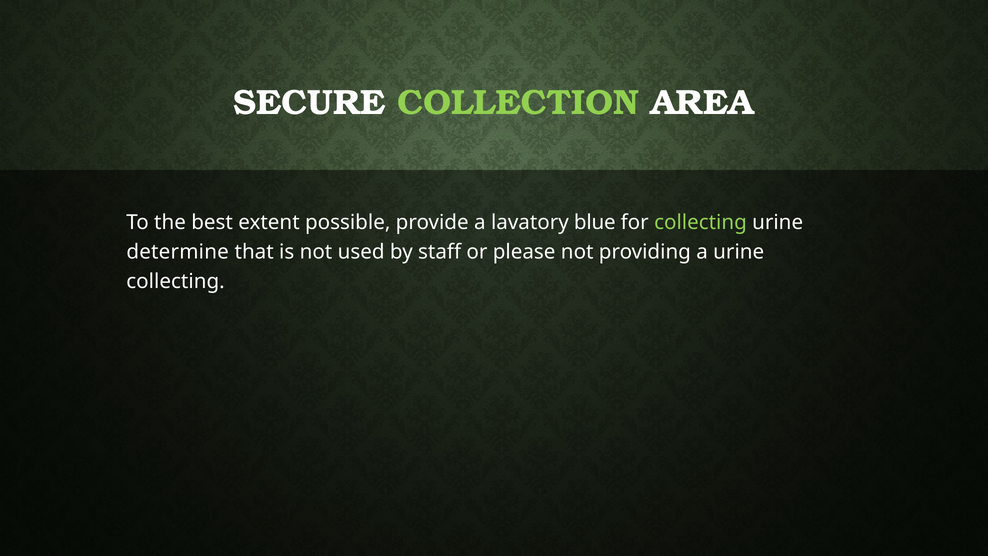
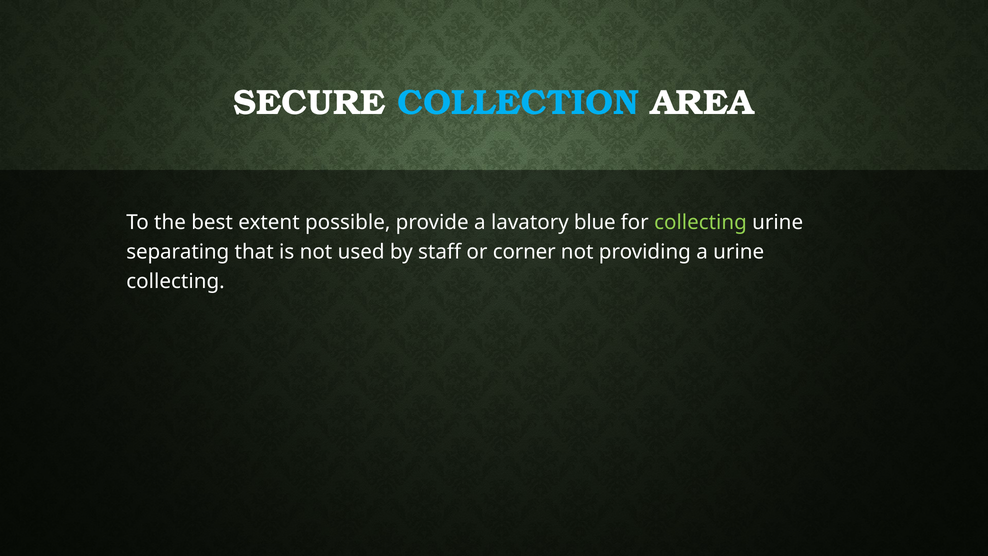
COLLECTION colour: light green -> light blue (518, 103)
determine: determine -> separating (178, 252)
please: please -> corner (524, 252)
